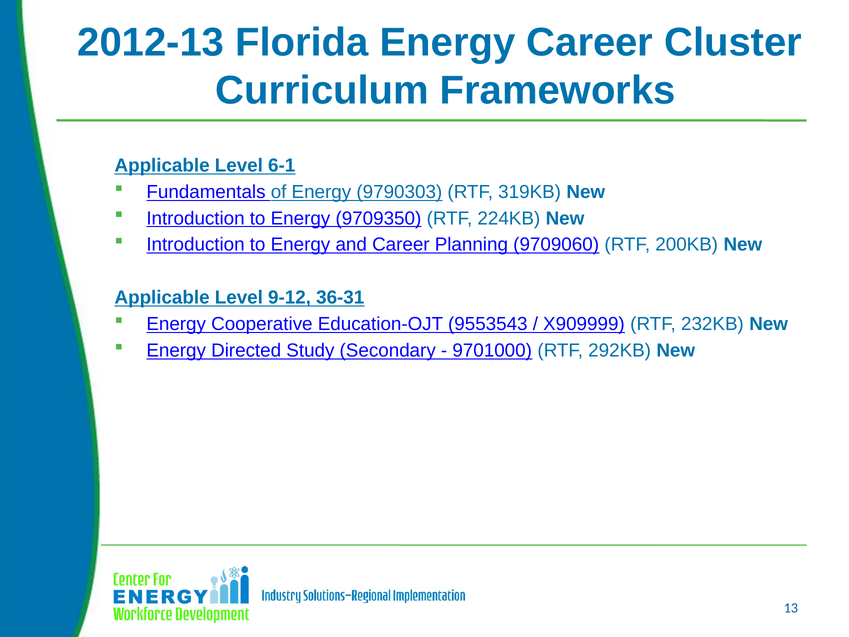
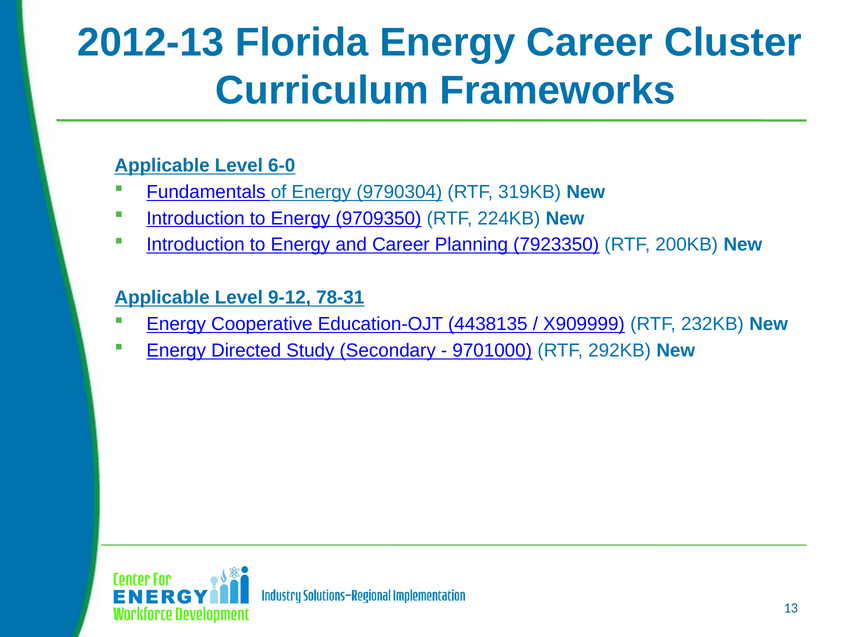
6-1: 6-1 -> 6-0 (282, 165)
9790303: 9790303 -> 9790304 (399, 192)
9709060: 9709060 -> 7923350 (556, 245)
36-31: 36-31 -> 78-31 (340, 297)
9553543: 9553543 -> 4438135 (488, 324)
